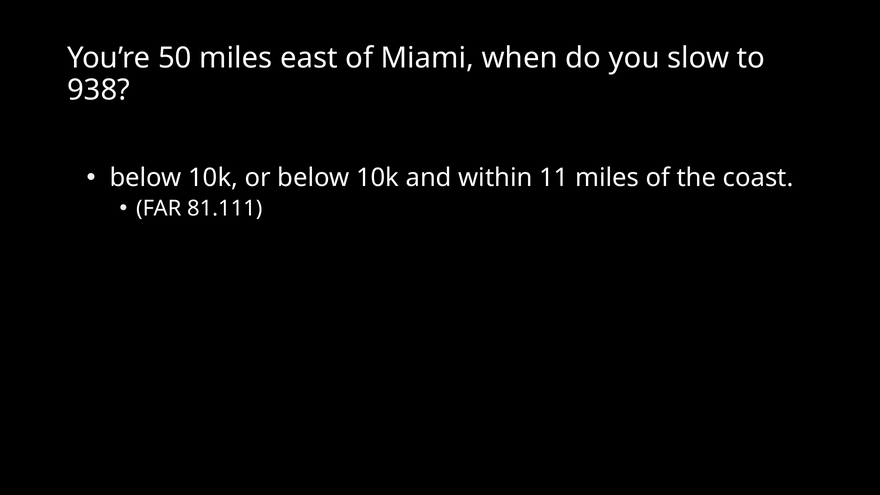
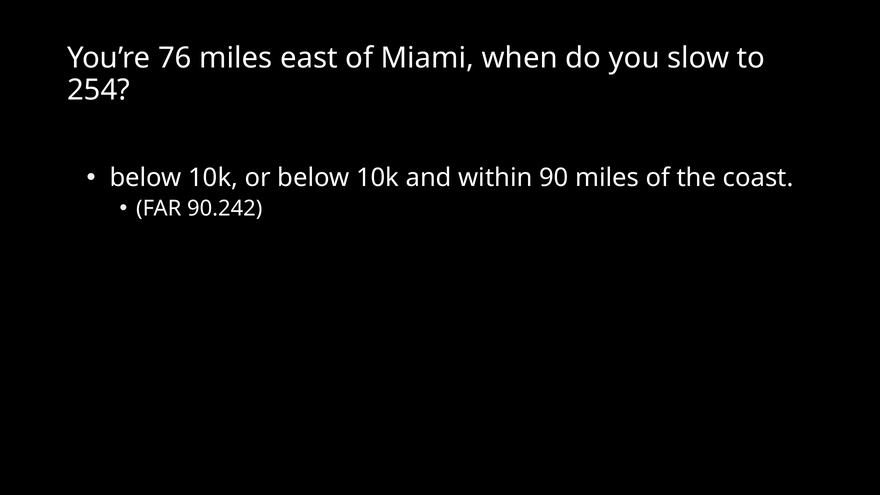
50: 50 -> 76 (175, 58)
938: 938 -> 254 (99, 90)
11: 11 -> 90 (554, 178)
81.111: 81.111 -> 90.242 (225, 208)
